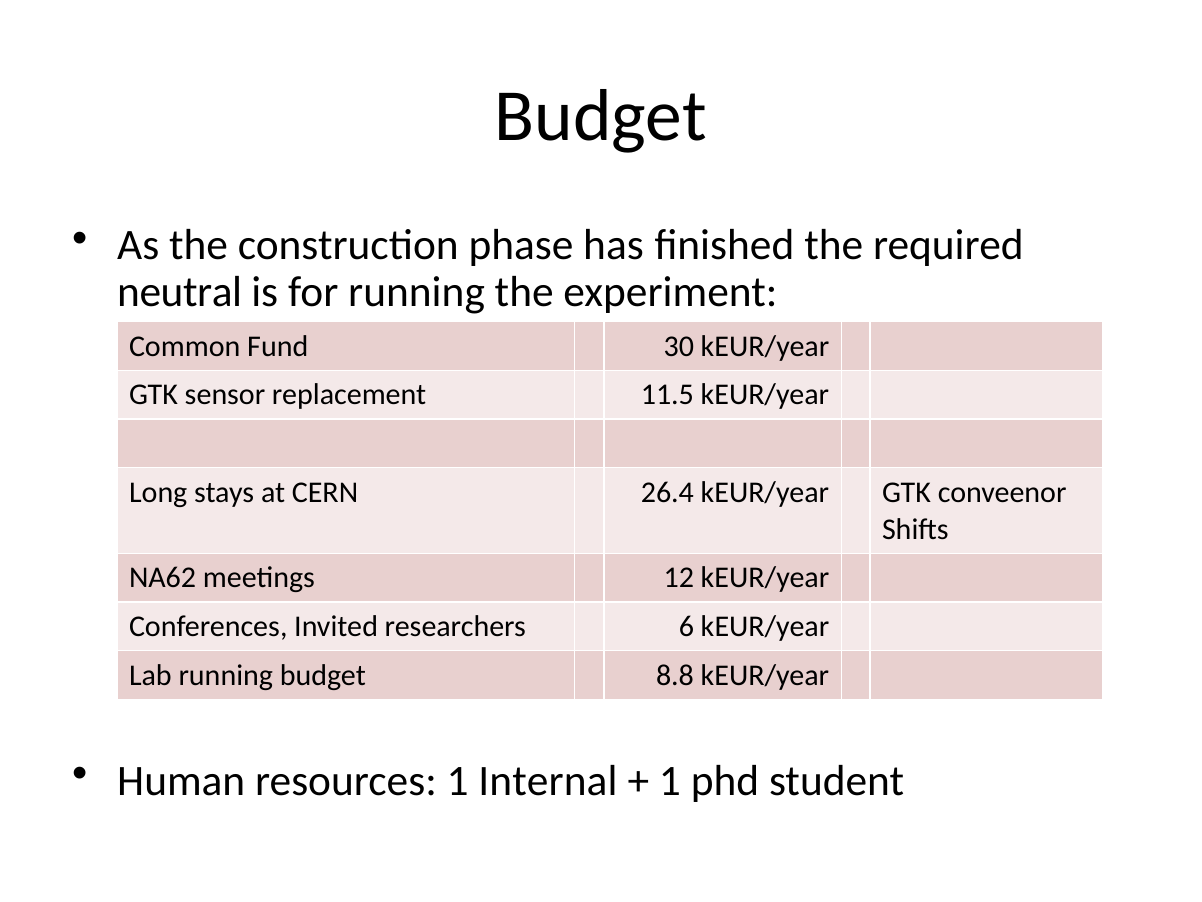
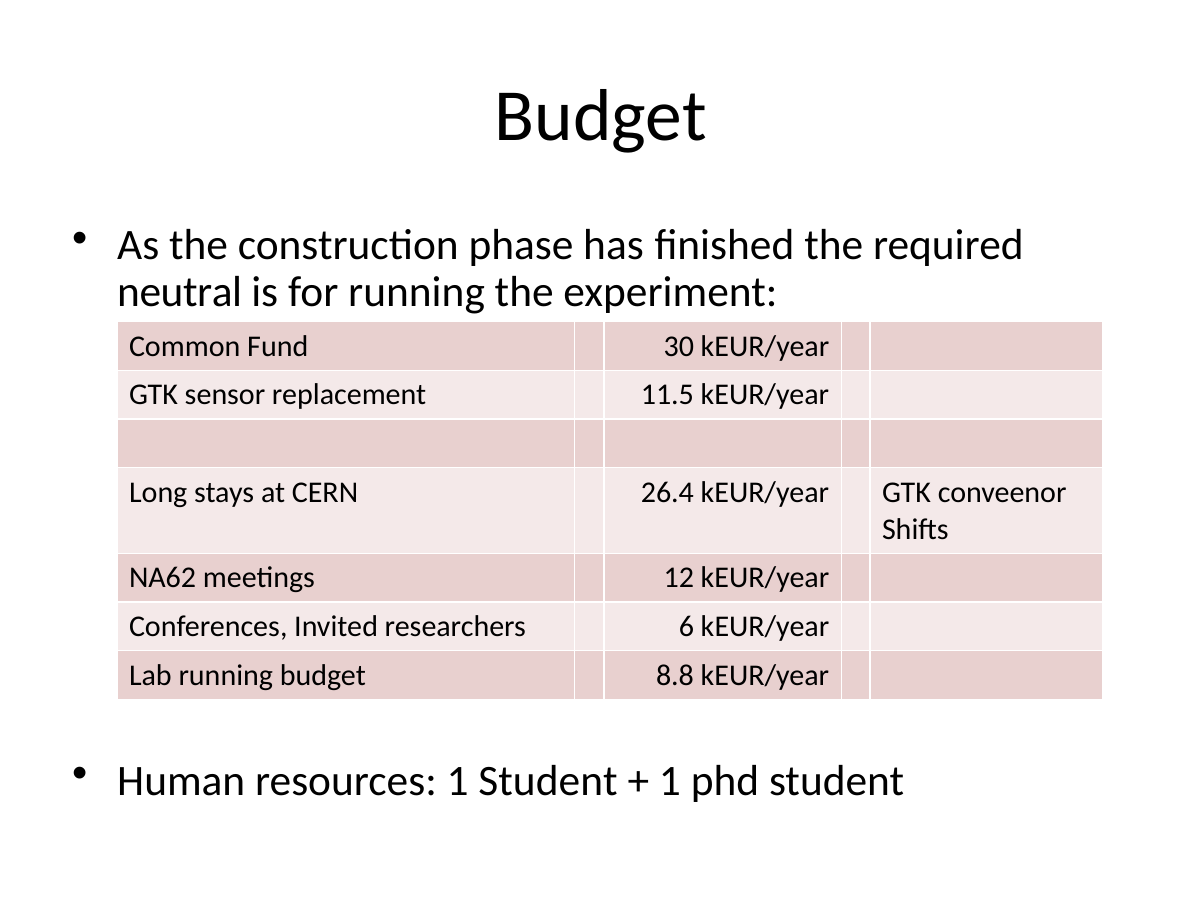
1 Internal: Internal -> Student (548, 780)
